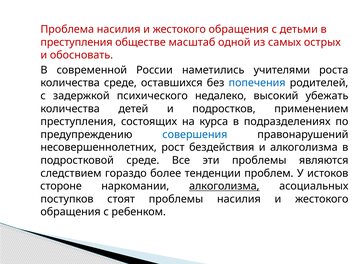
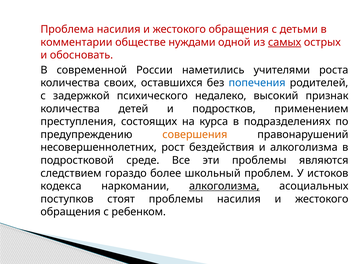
преступления: преступления -> комментарии (76, 42)
масштаб: масштаб -> нуждами (192, 42)
самых underline: none -> present (285, 42)
количества среде: среде -> своих (120, 83)
убежать: убежать -> признак (327, 96)
совершения colour: blue -> orange (195, 135)
тенденции: тенденции -> школьный (213, 173)
стороне: стороне -> кодекса (61, 186)
